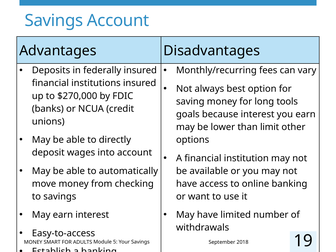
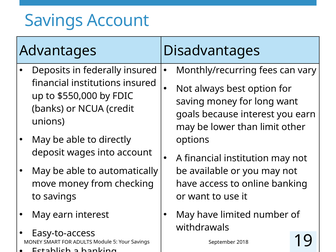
$270,000: $270,000 -> $550,000 (77, 96)
long tools: tools -> want (287, 102)
